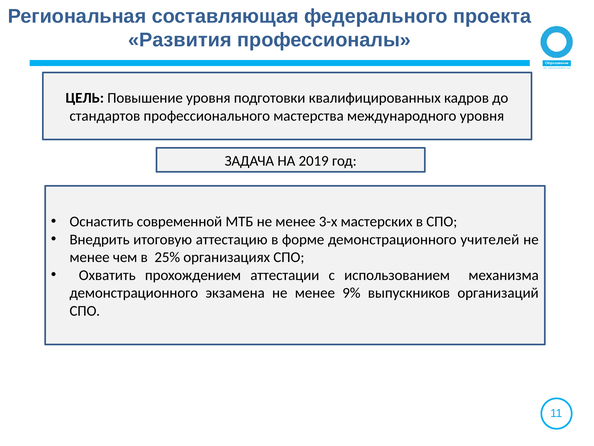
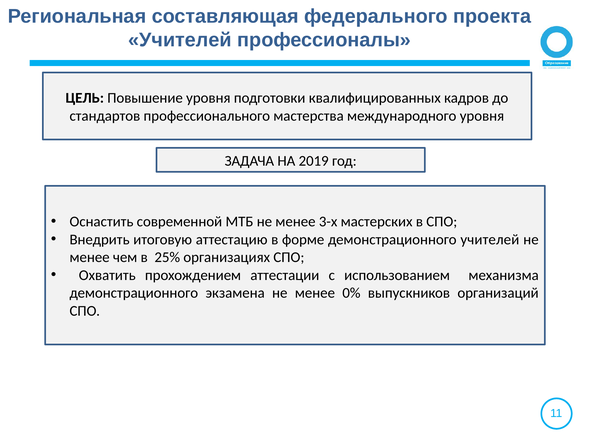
Развития: Развития -> Учителей (180, 40)
9%: 9% -> 0% (351, 293)
